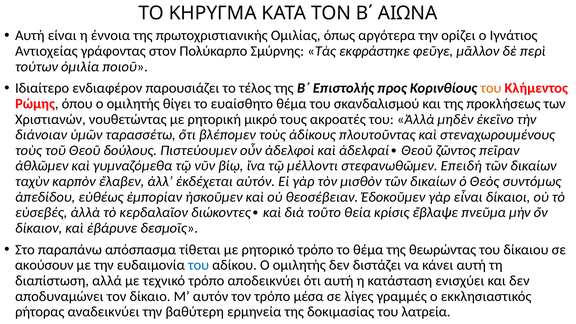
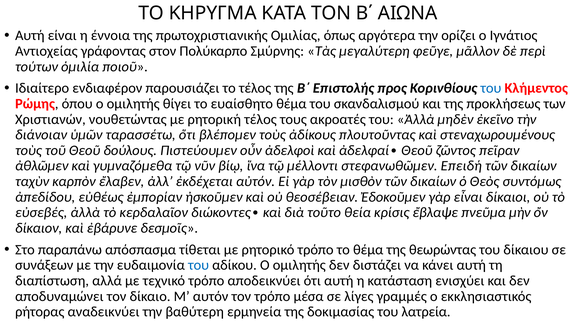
εκφράστηκε: εκφράστηκε -> μεγαλύτερη (374, 51)
του colour: orange -> blue (491, 88)
ρητορική μικρό: μικρό -> τέλος (260, 119)
ακούσουν: ακούσουν -> συνάξεων (44, 265)
